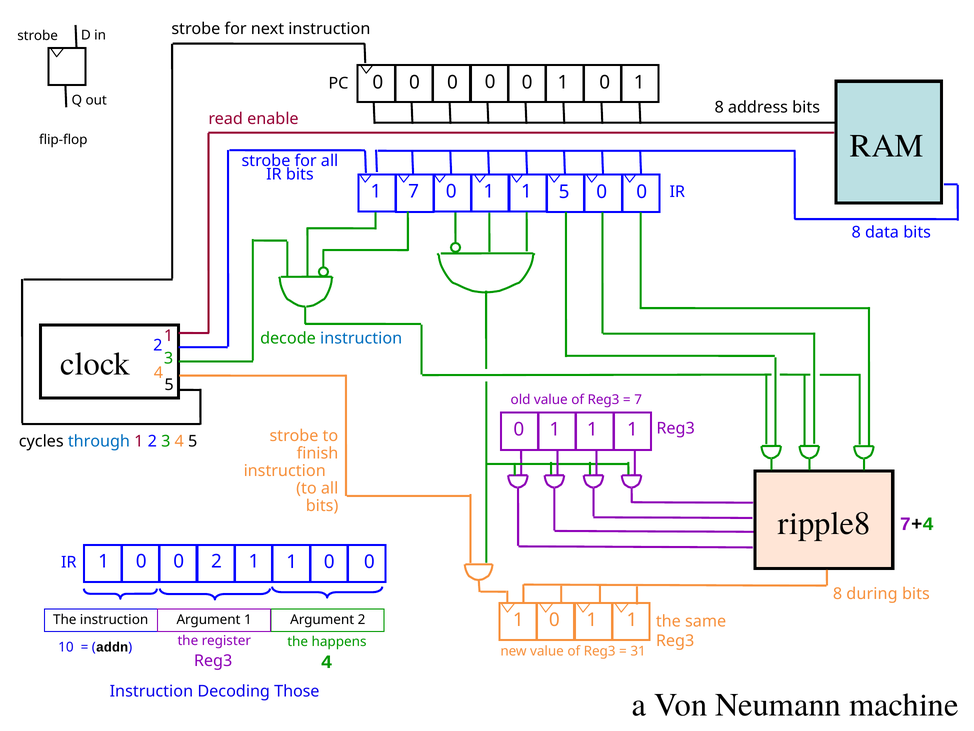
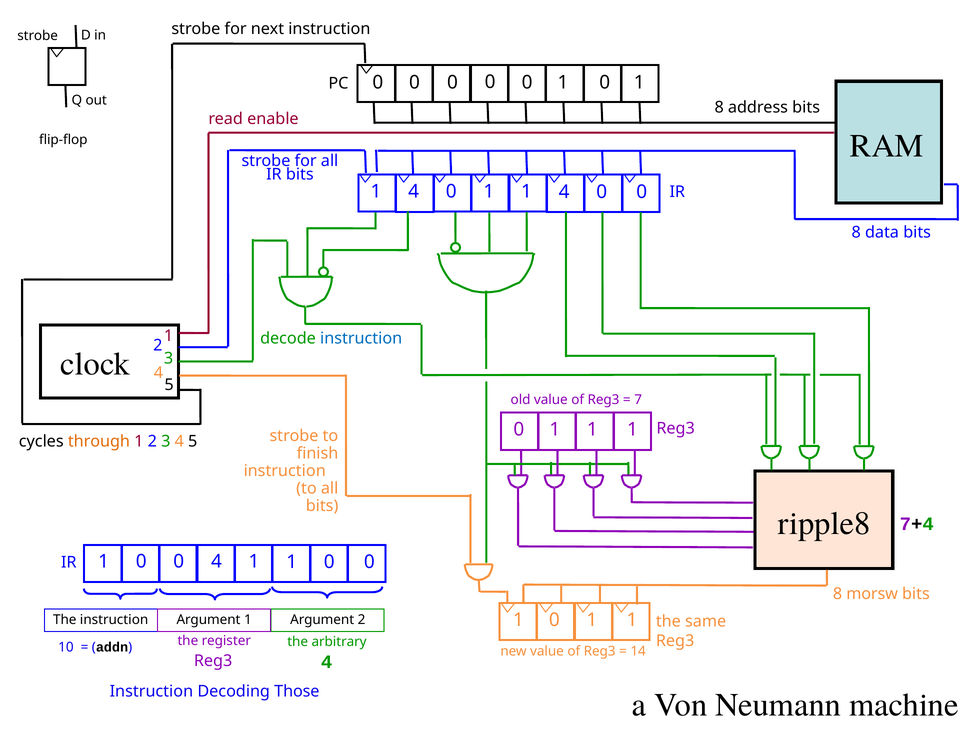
7: 7 -> 4 (414, 192)
0 1 1 5: 5 -> 4 (564, 192)
through colour: blue -> orange (99, 441)
0 2: 2 -> 4 (216, 561)
during: during -> morsw (872, 593)
happens: happens -> arbitrary (339, 641)
31: 31 -> 14 (638, 651)
